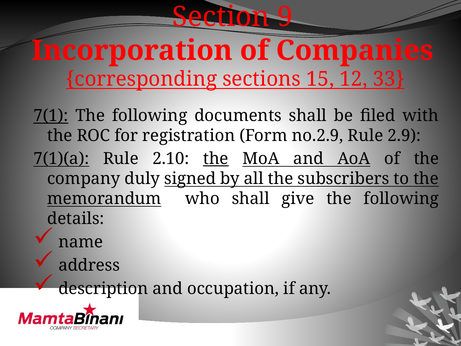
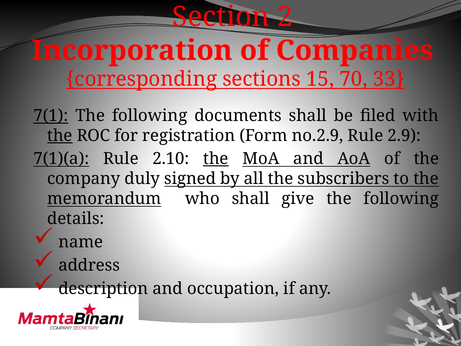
9: 9 -> 2 (285, 17)
12: 12 -> 70 (353, 79)
the underline: none -> present (60, 135)
